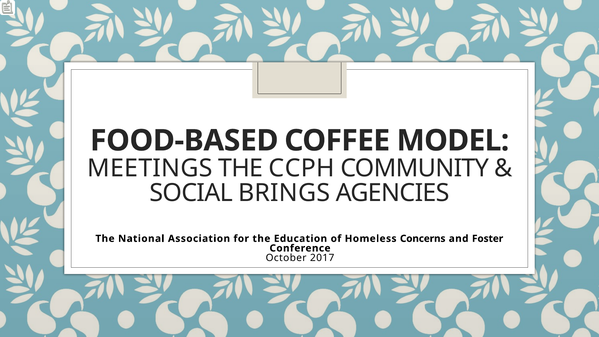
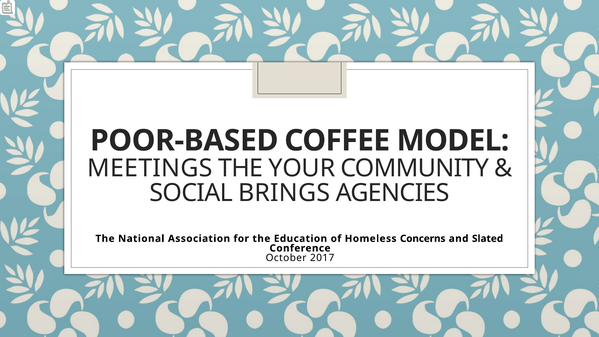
FOOD-BASED: FOOD-BASED -> POOR-BASED (184, 141)
CCPH: CCPH -> YOUR (302, 168)
Foster: Foster -> Slated (488, 239)
